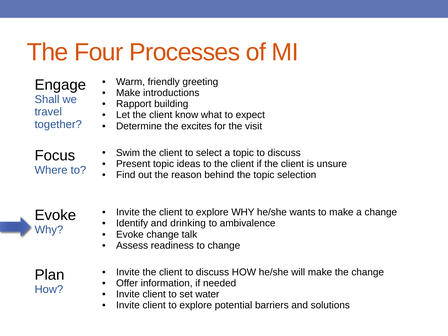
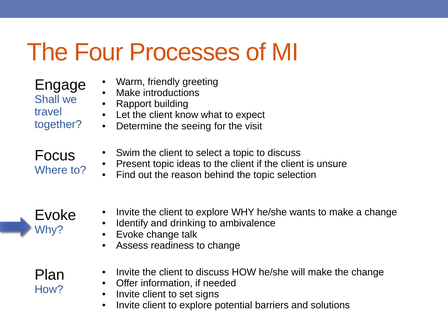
excites: excites -> seeing (196, 126)
water: water -> signs (207, 294)
